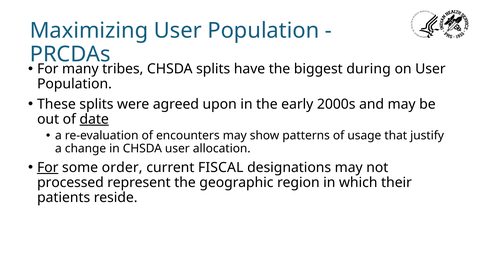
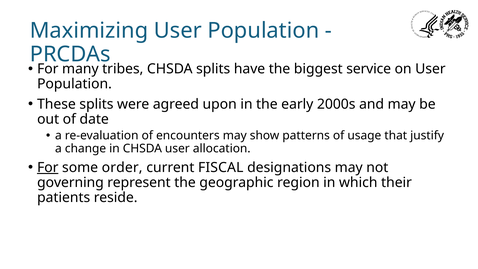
during: during -> service (369, 69)
date underline: present -> none (94, 119)
processed: processed -> governing (70, 182)
